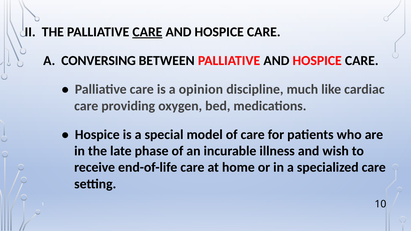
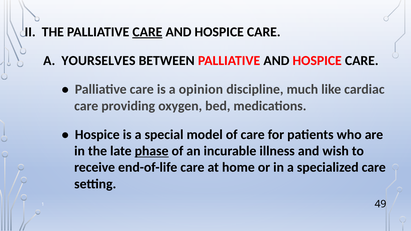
CONVERSING: CONVERSING -> YOURSELVES (98, 61)
phase underline: none -> present (152, 151)
10: 10 -> 49 (380, 204)
